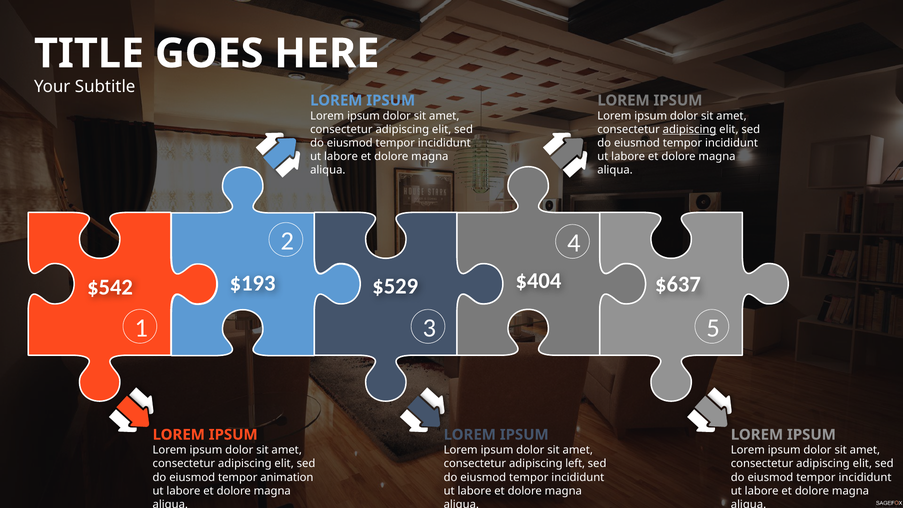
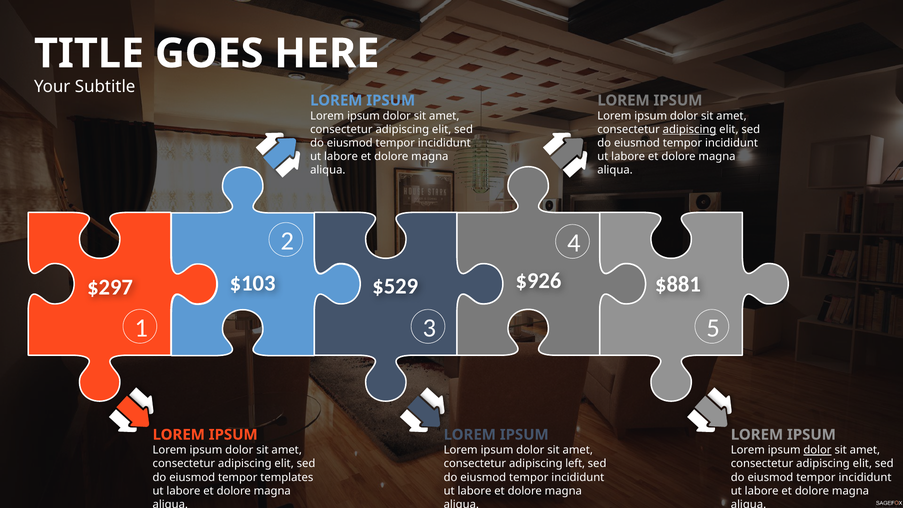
$404: $404 -> $926 (538, 281)
$193: $193 -> $103 (253, 283)
$637: $637 -> $881 (678, 284)
$542: $542 -> $297 (110, 287)
dolor underline: none -> present (817, 450)
animation: animation -> templates (287, 477)
